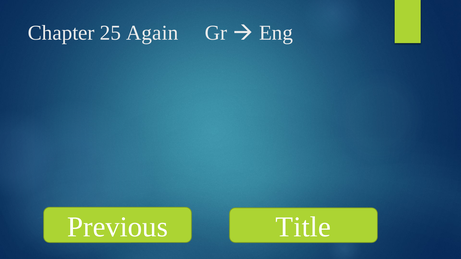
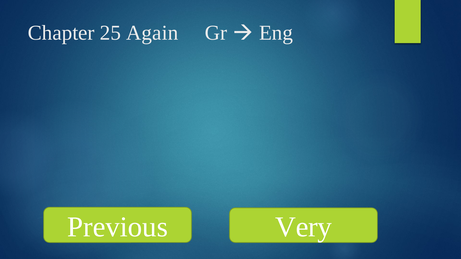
Title: Title -> Very (304, 227)
